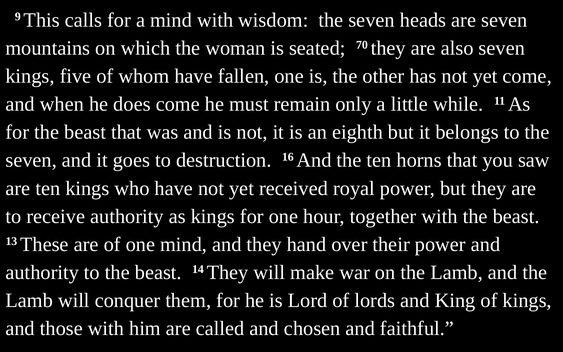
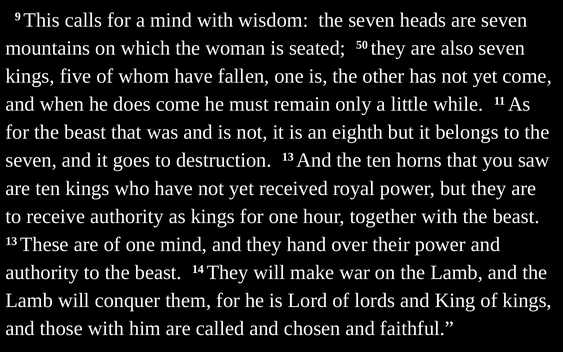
70: 70 -> 50 (362, 45)
destruction 16: 16 -> 13 (288, 157)
